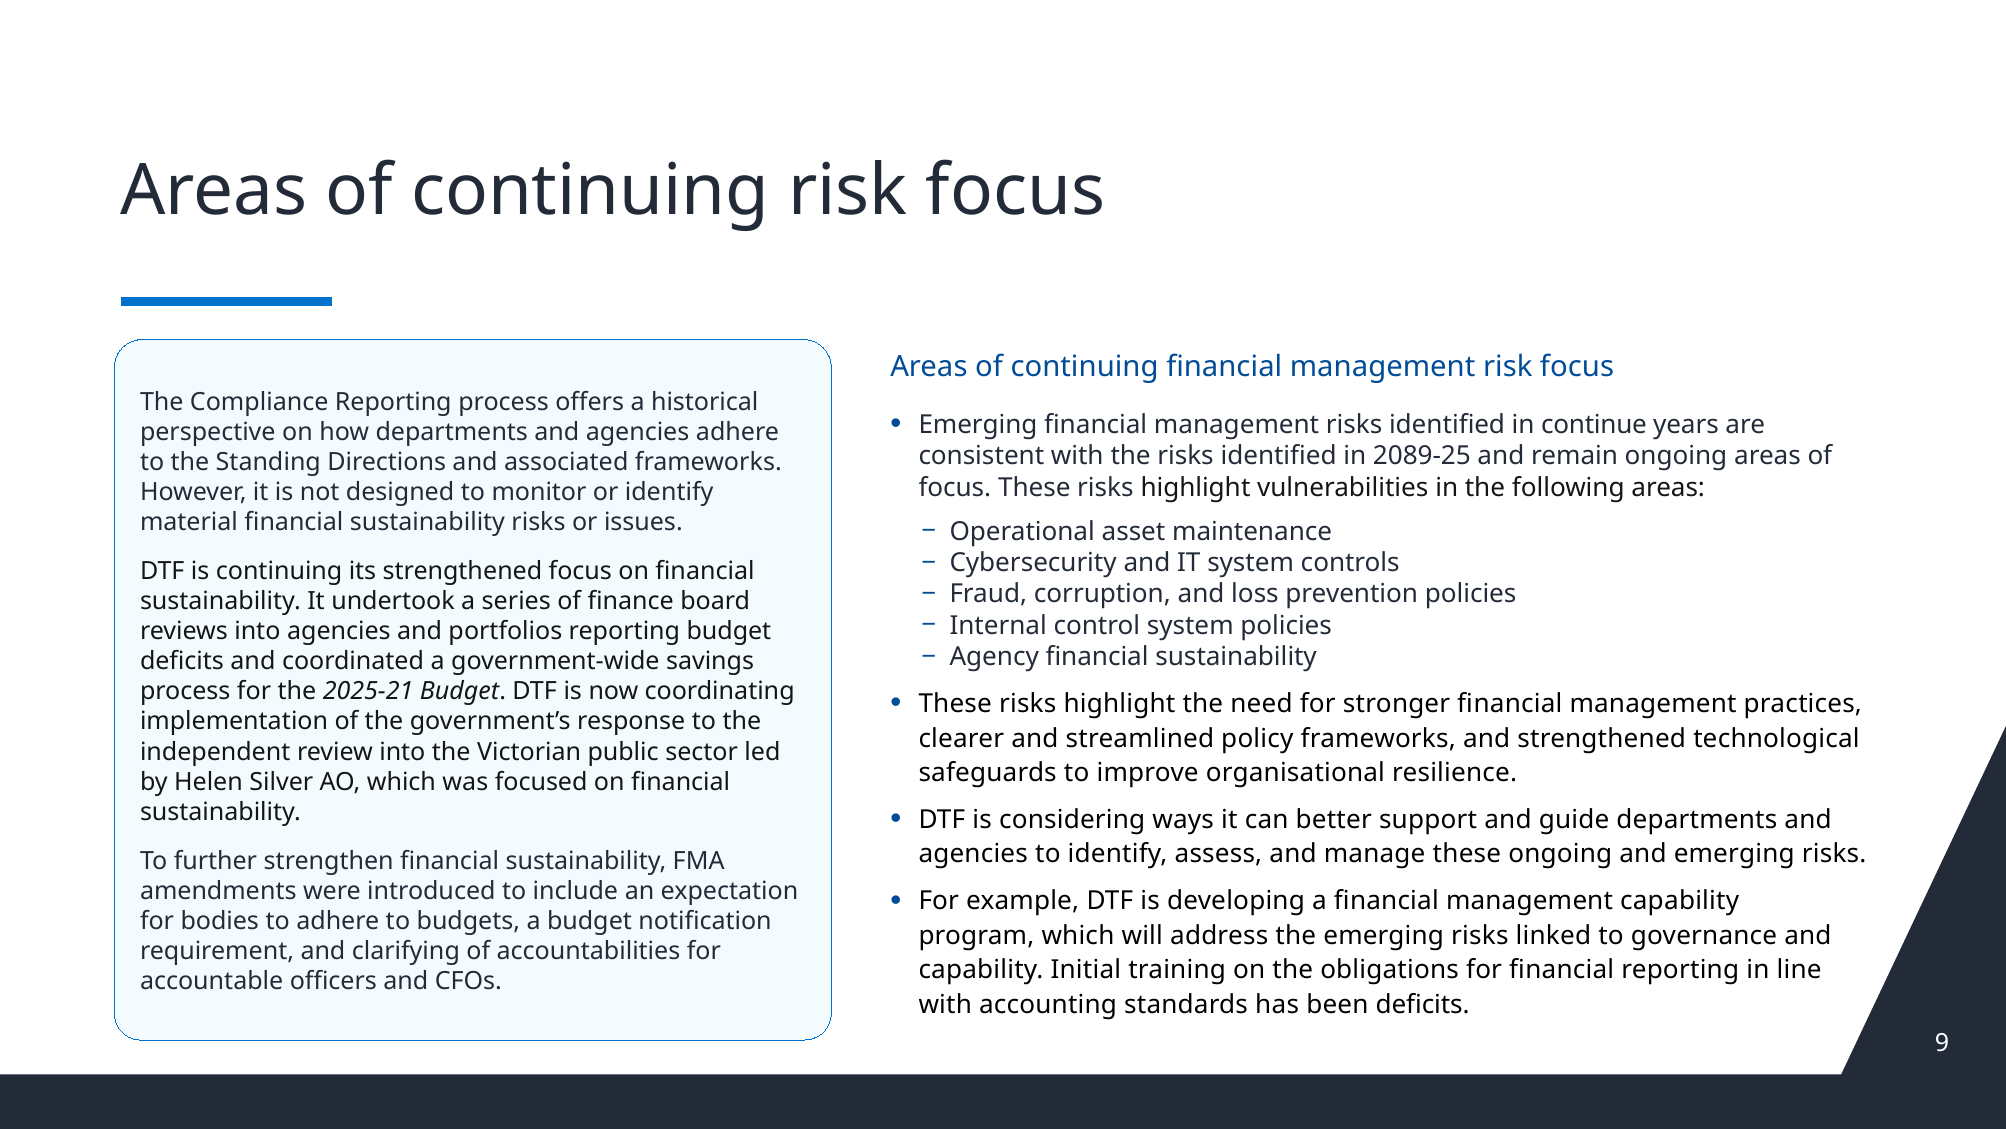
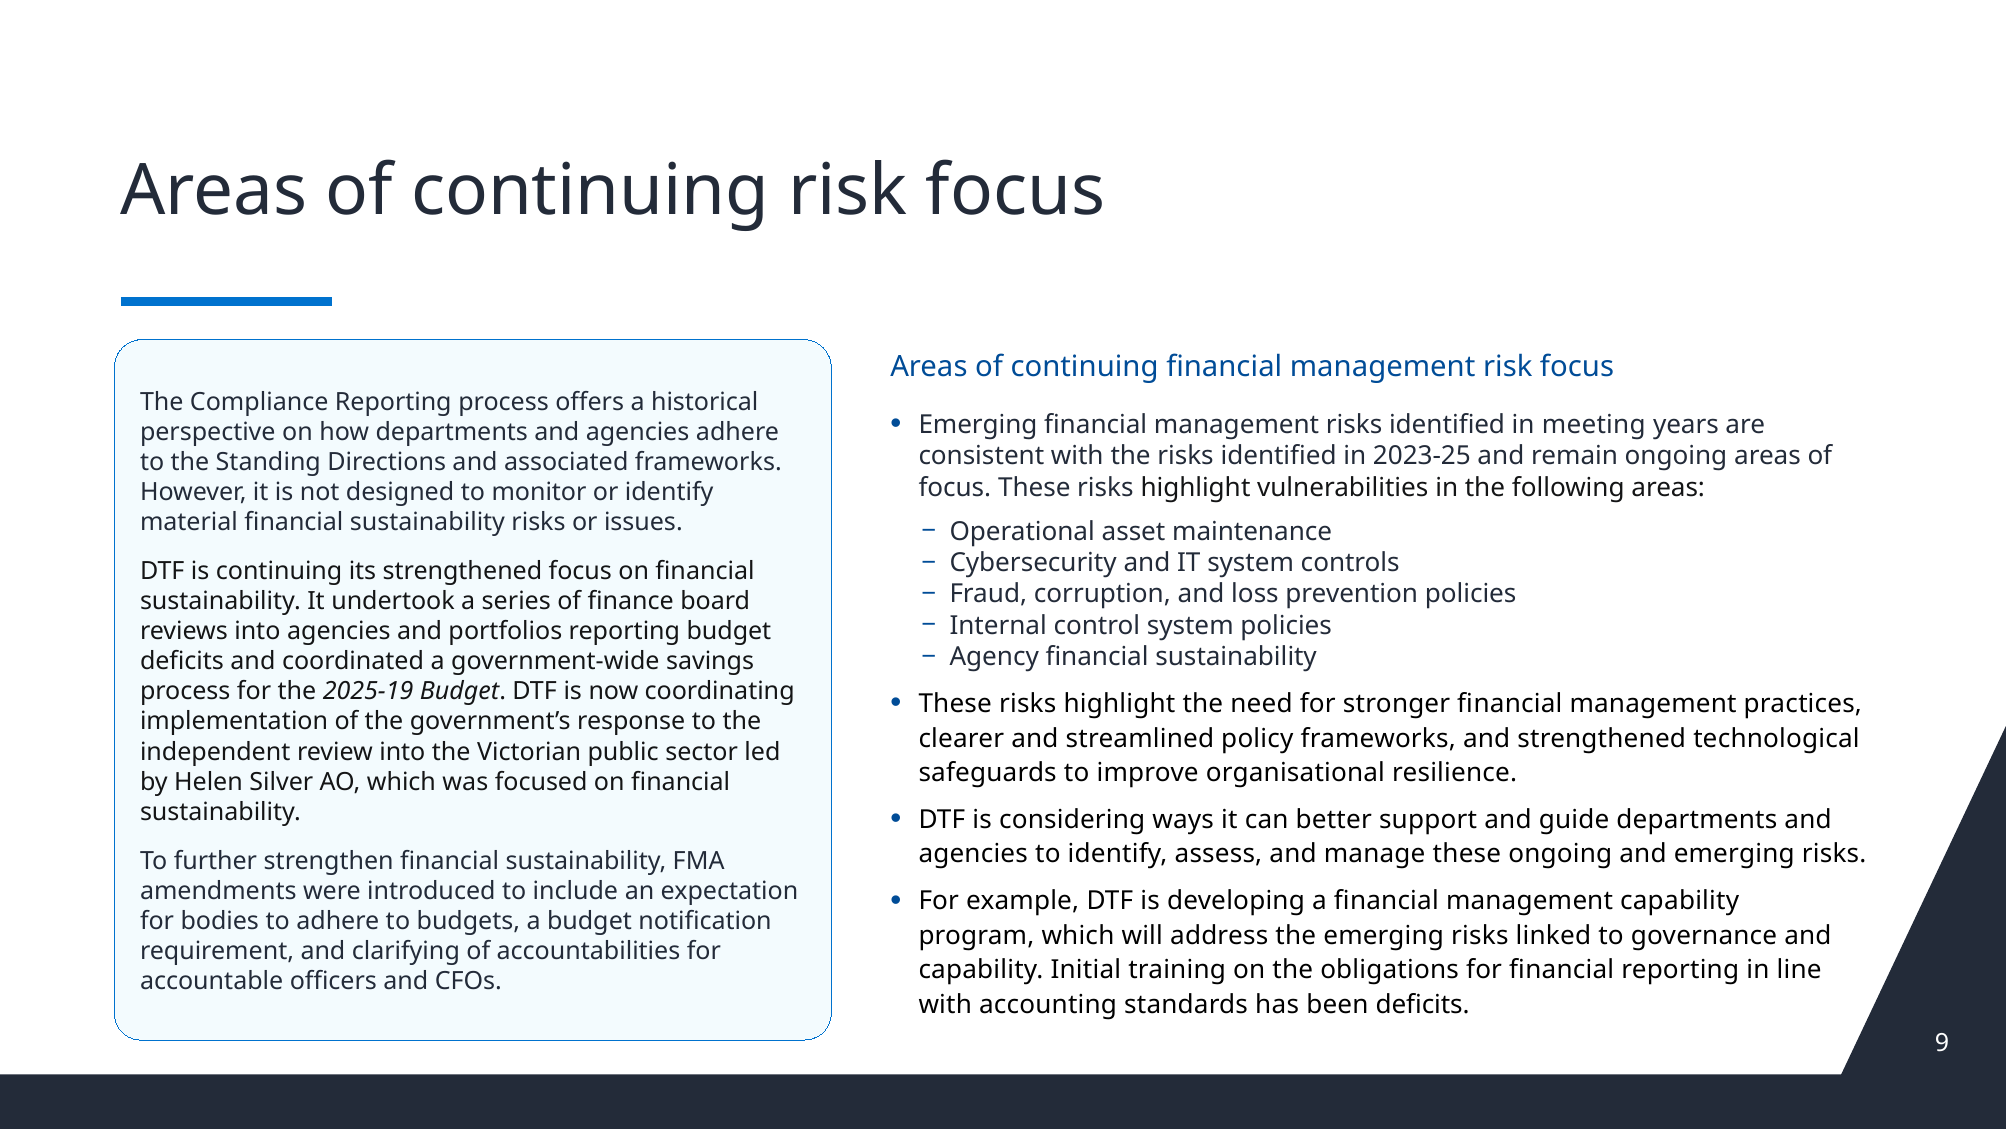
continue: continue -> meeting (1594, 425)
2089-25: 2089-25 -> 2023-25 (1422, 456)
2025-21: 2025-21 -> 2025-19 (368, 691)
